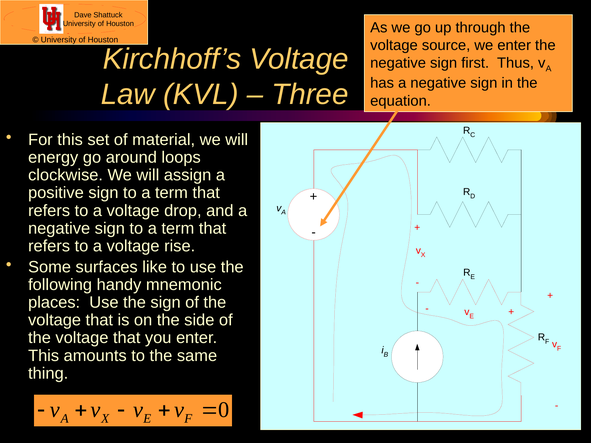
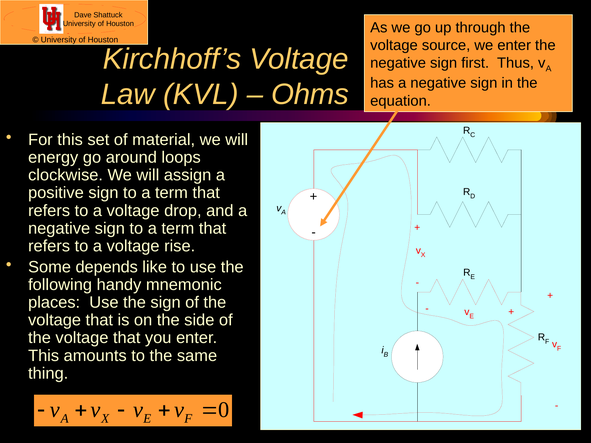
Three: Three -> Ohms (310, 95)
surfaces: surfaces -> depends (107, 267)
